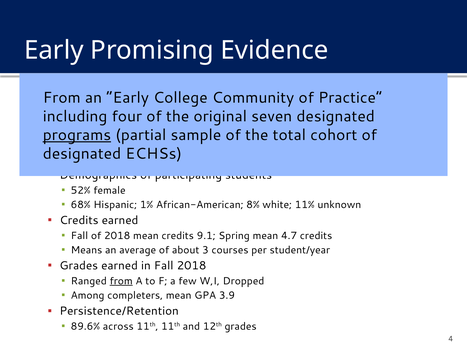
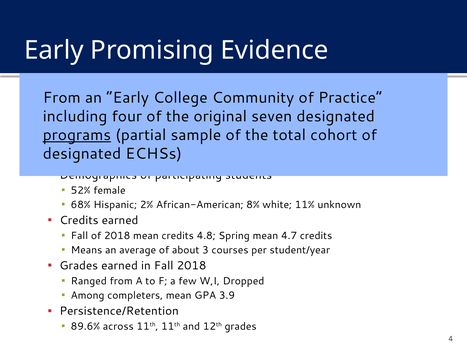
1%: 1% -> 2% (147, 205)
9.1: 9.1 -> 4.8 (206, 236)
from underline: present -> none (121, 281)
